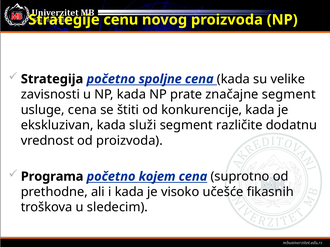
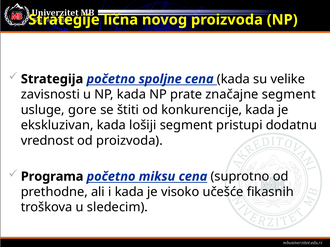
cenu: cenu -> lična (121, 20)
usluge cena: cena -> gore (82, 110)
služi: služi -> lošiji (143, 125)
različite: različite -> pristupi (239, 125)
kojem: kojem -> miksu (157, 177)
